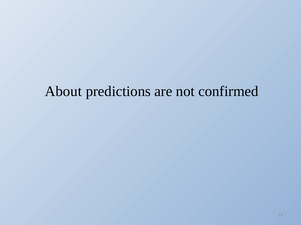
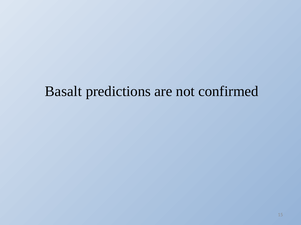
About: About -> Basalt (63, 92)
